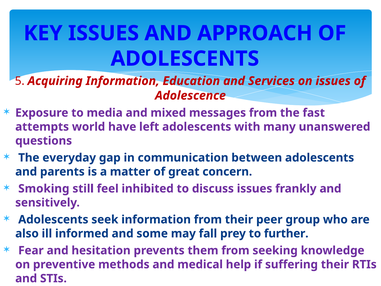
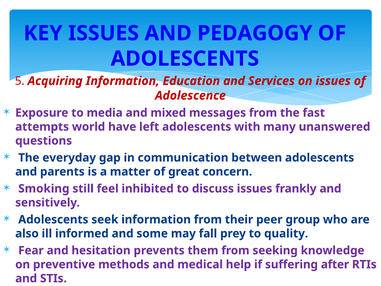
APPROACH: APPROACH -> PEDAGOGY (255, 33)
further: further -> quality (286, 233)
suffering their: their -> after (335, 264)
